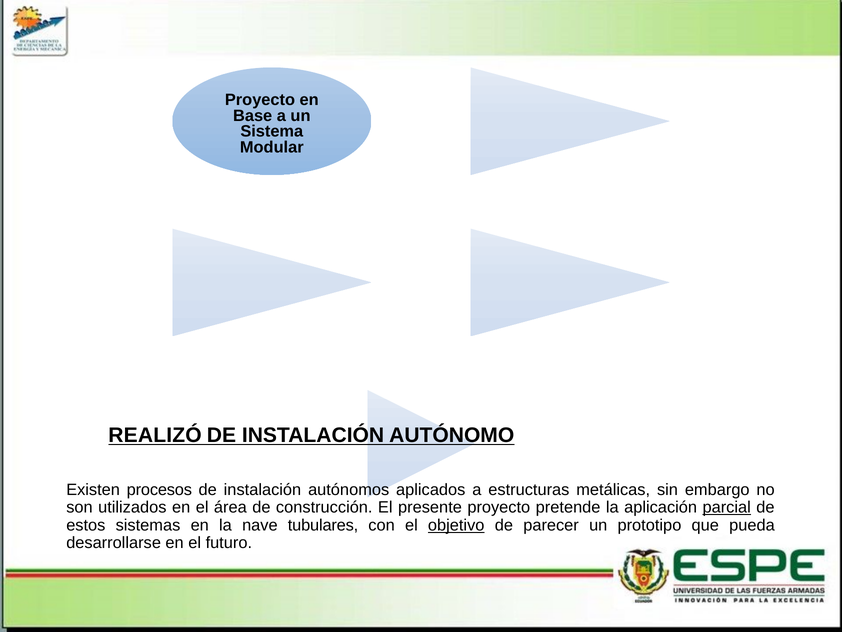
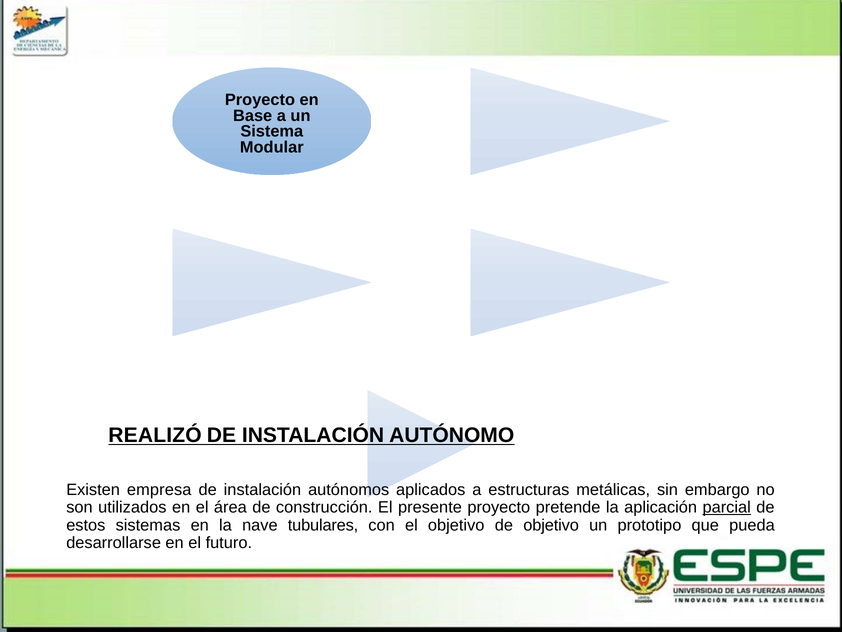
procesos: procesos -> empresa (159, 489)
objetivo underline: present -> none (456, 525)
de parecer: parecer -> objetivo (551, 525)
